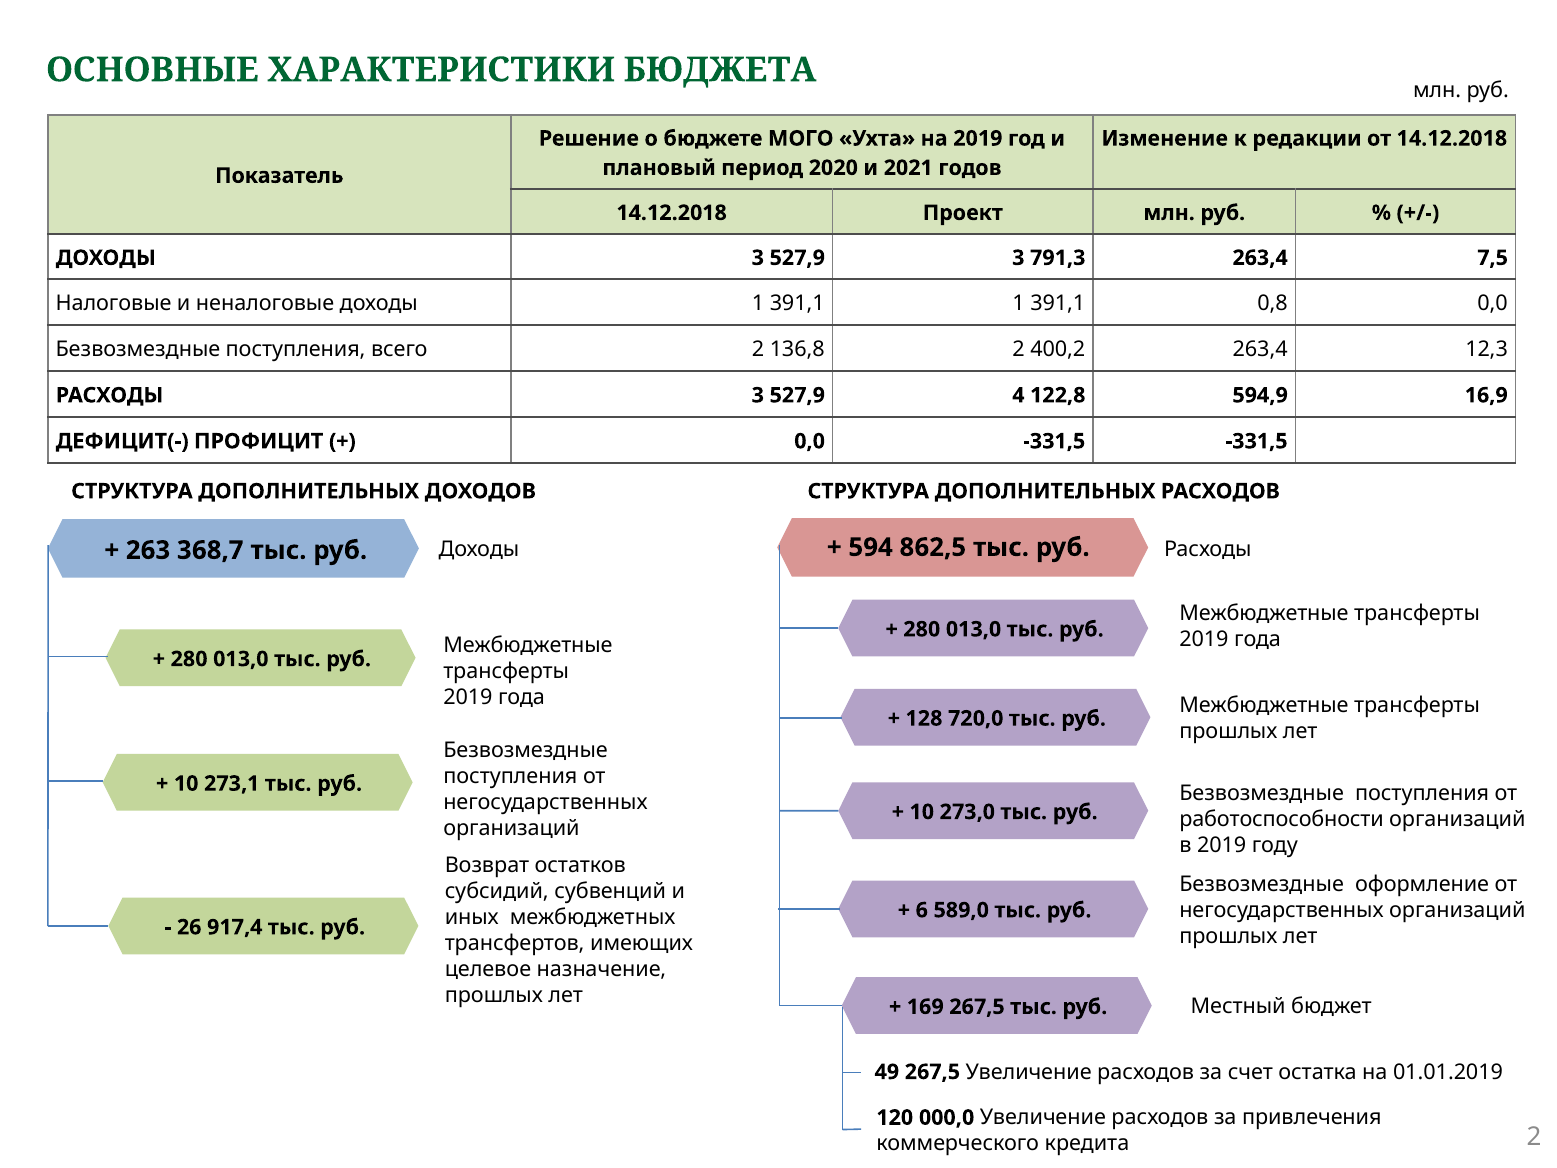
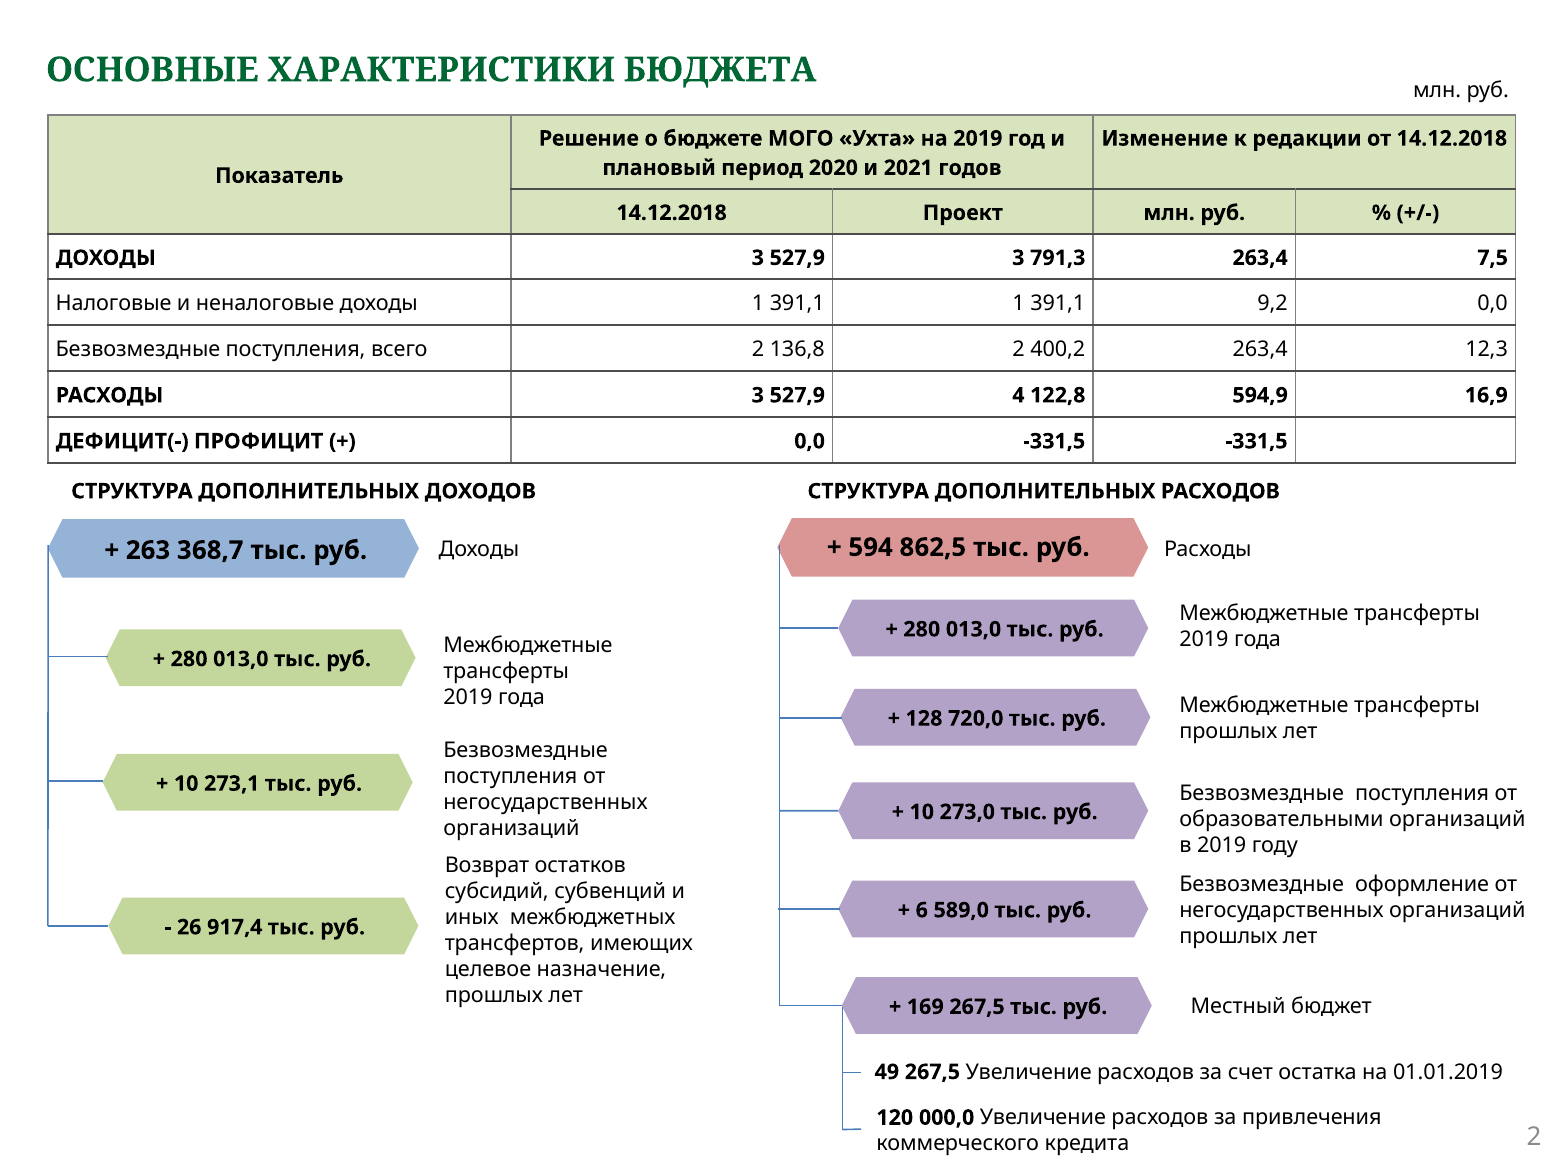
0,8: 0,8 -> 9,2 (1273, 303)
работоспособности: работоспособности -> образовательными (1282, 819)
